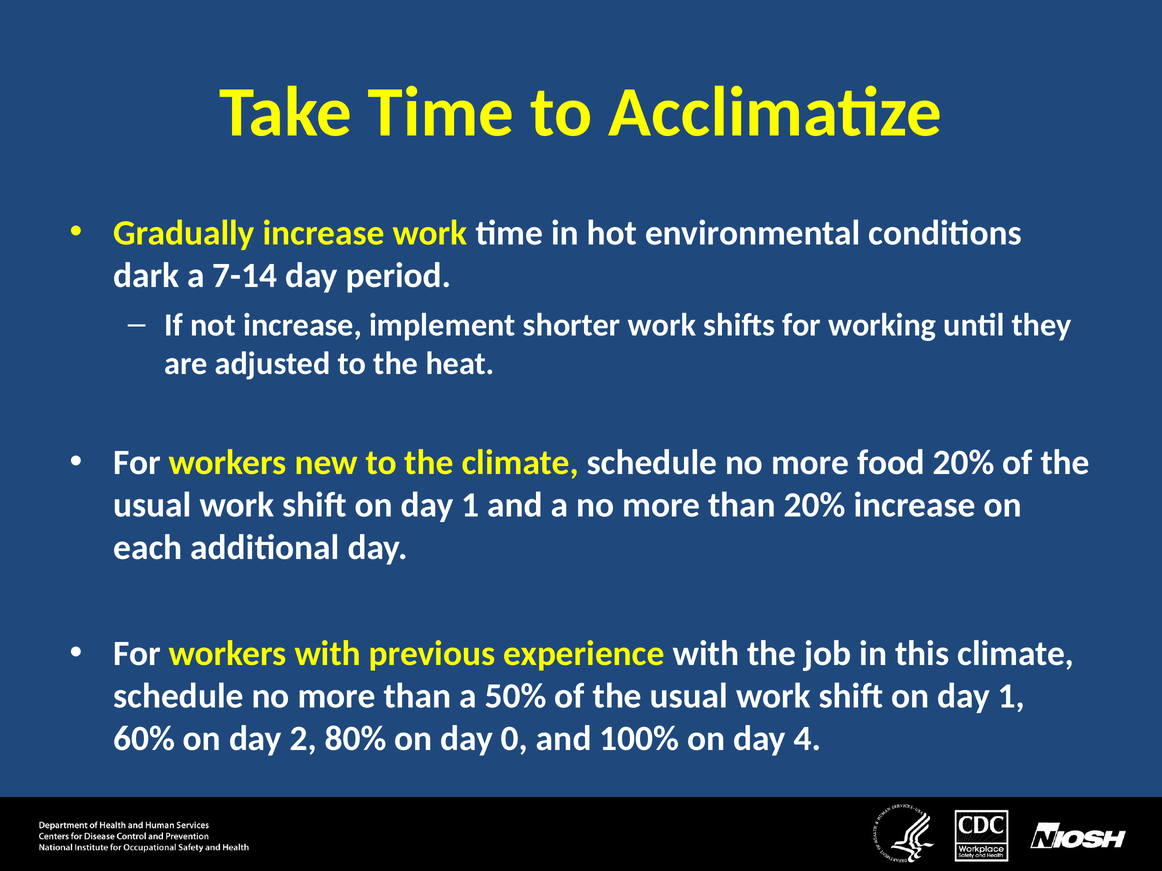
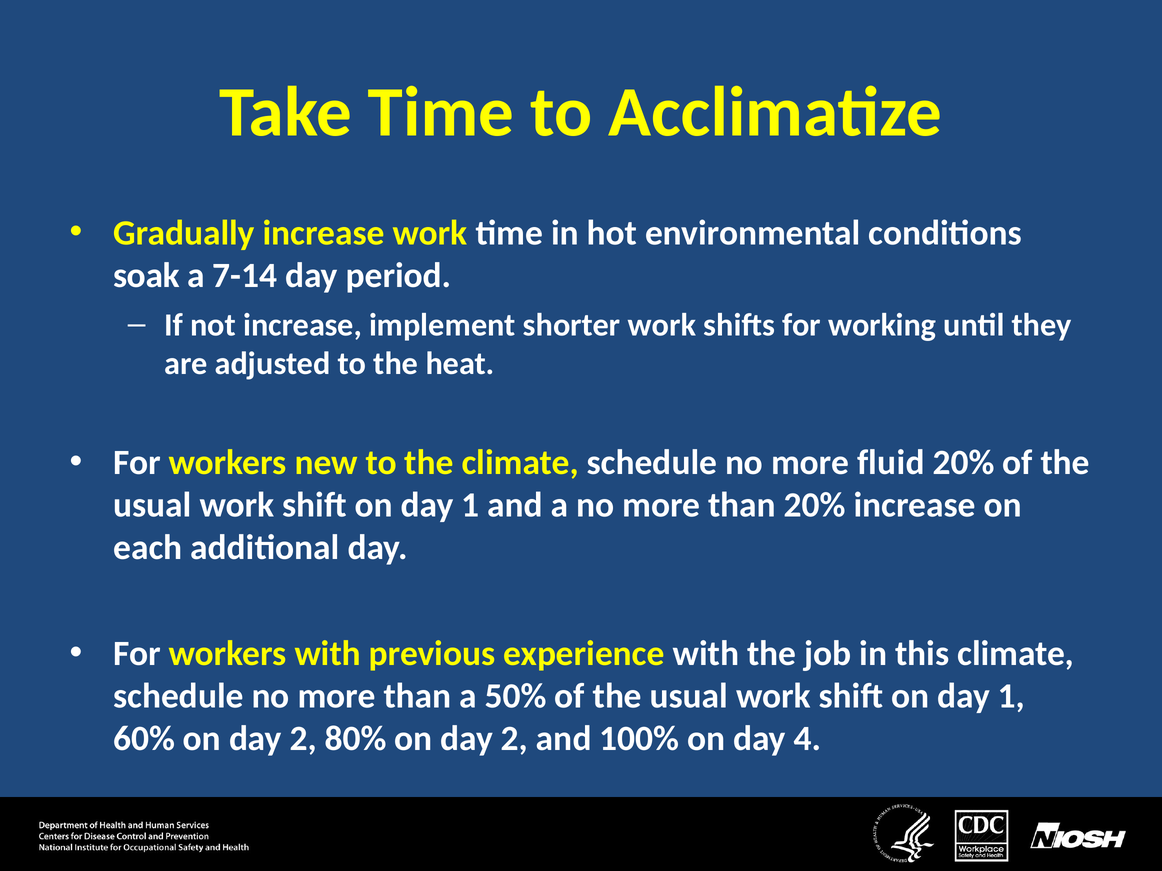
dark: dark -> soak (146, 276)
food: food -> fluid (891, 463)
80% on day 0: 0 -> 2 (514, 739)
